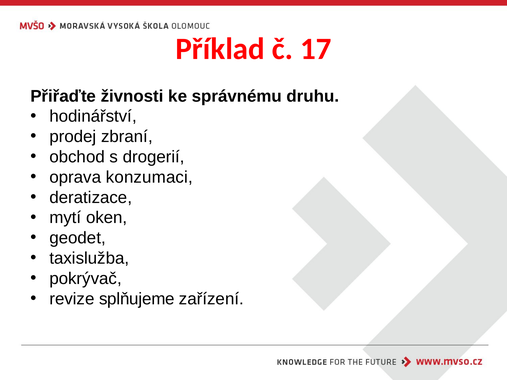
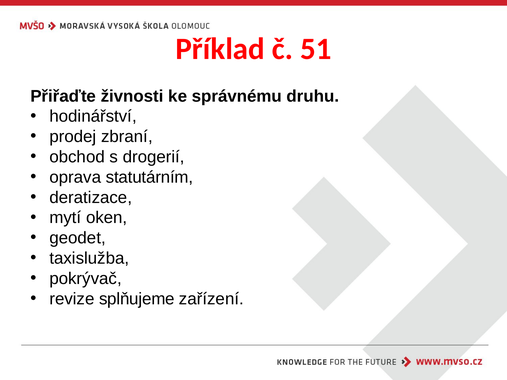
17: 17 -> 51 (316, 49)
konzumaci: konzumaci -> statutárním (150, 177)
